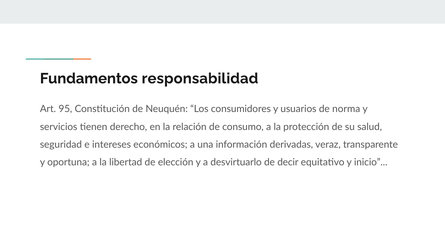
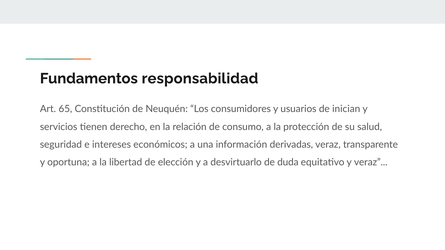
95: 95 -> 65 (65, 109)
norma: norma -> inician (346, 109)
decir: decir -> duda (288, 163)
y inicio: inicio -> veraz (371, 163)
